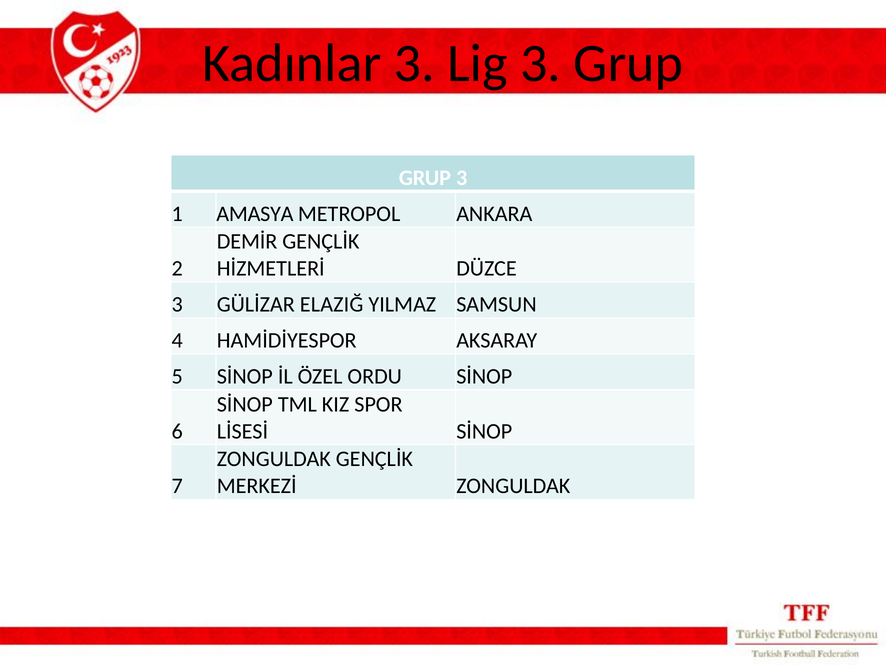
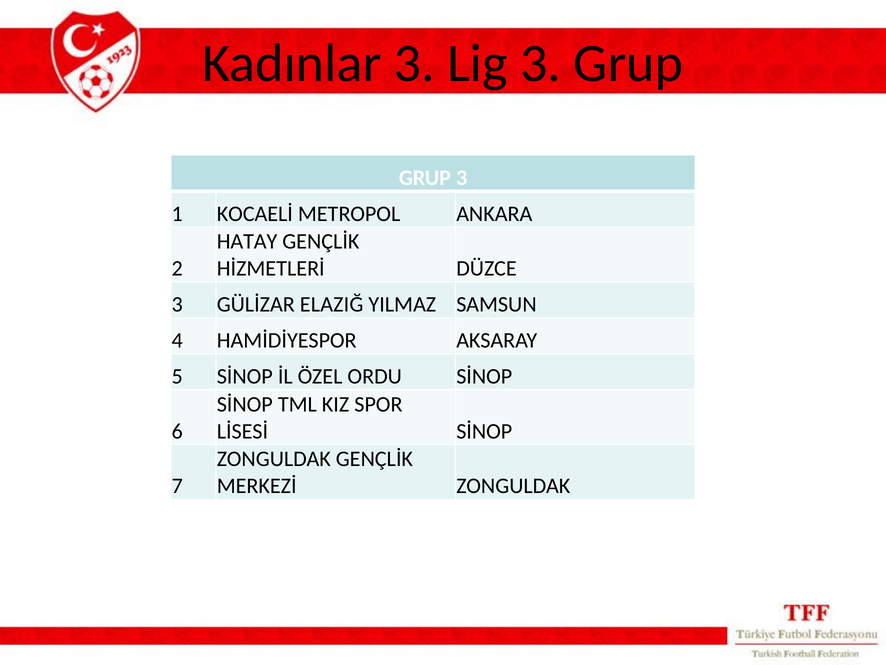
AMASYA: AMASYA -> KOCAELİ (255, 214)
DEMİR: DEMİR -> HATAY (247, 241)
